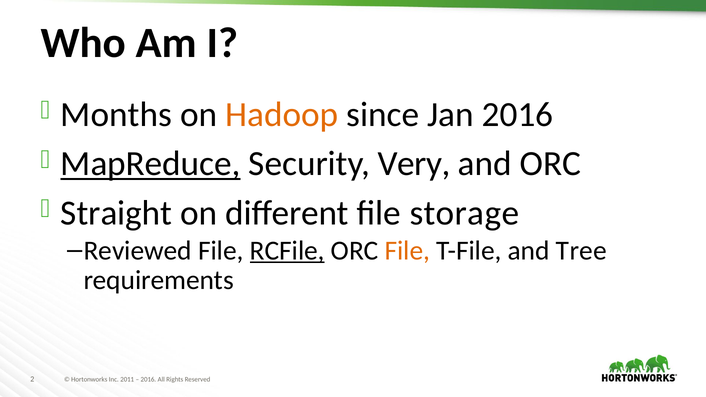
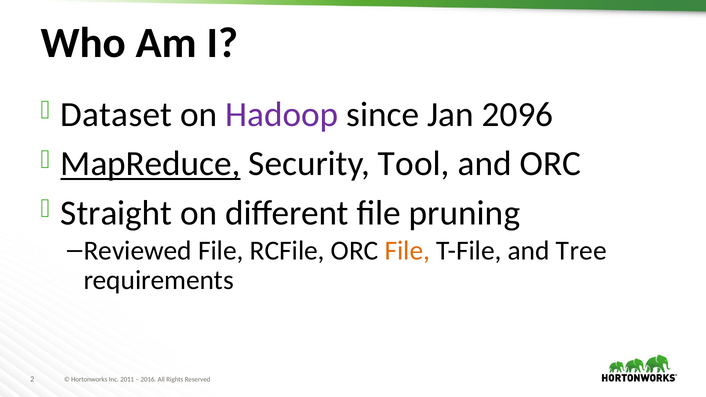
Months: Months -> Dataset (116, 115)
Hadoop colour: orange -> purple (282, 115)
Jan 2016: 2016 -> 2096 (518, 115)
Very: Very -> Tool (414, 164)
storage: storage -> pruning (464, 213)
RCFile underline: present -> none (287, 251)
